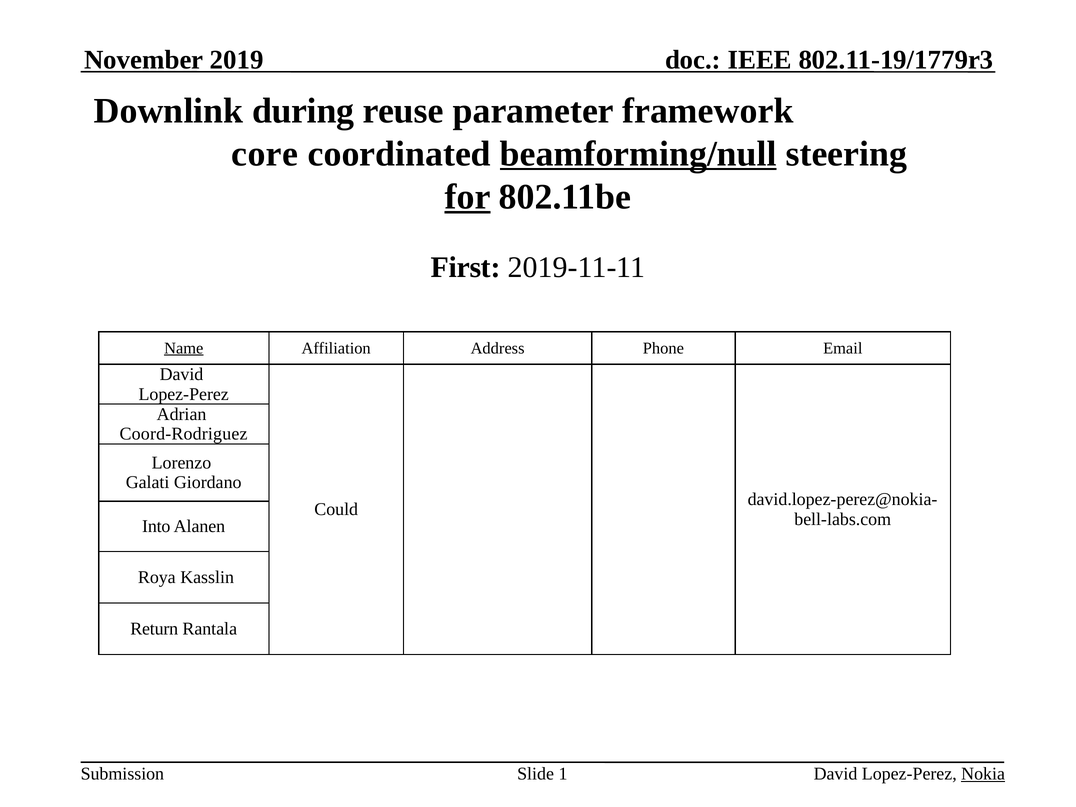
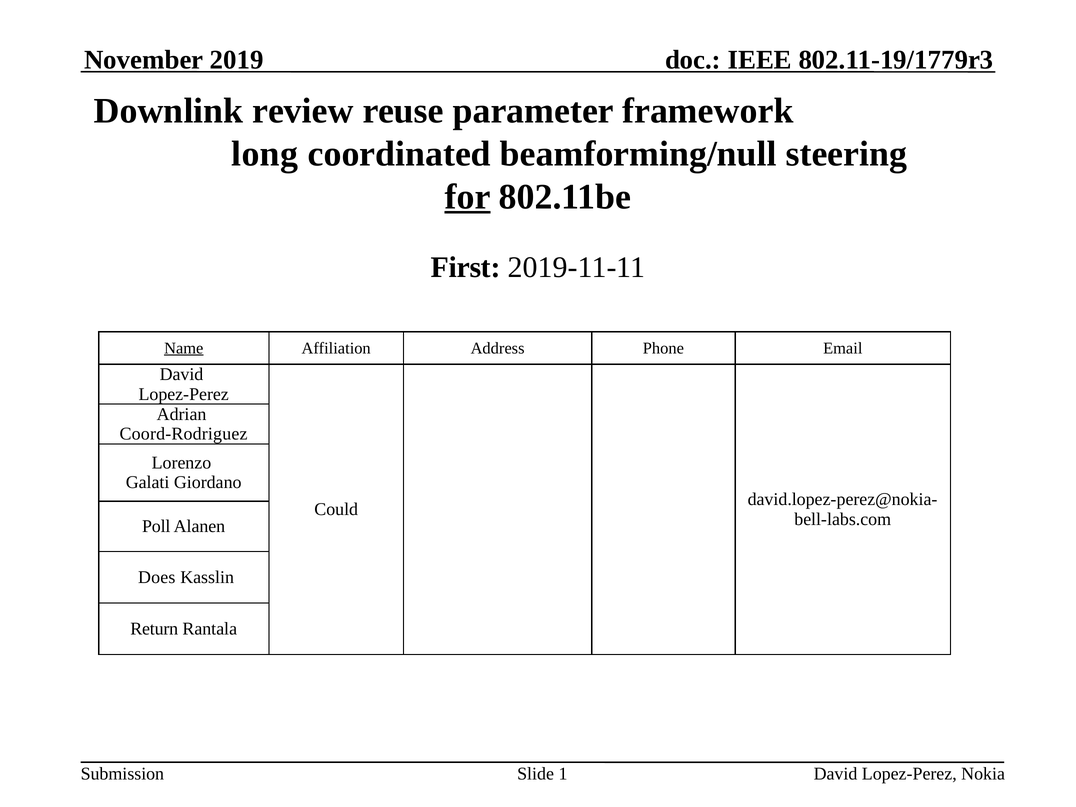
during: during -> review (303, 111)
core: core -> long (265, 154)
beamforming/null underline: present -> none (638, 154)
Into: Into -> Poll (156, 526)
Roya: Roya -> Does (157, 577)
Nokia underline: present -> none (983, 774)
